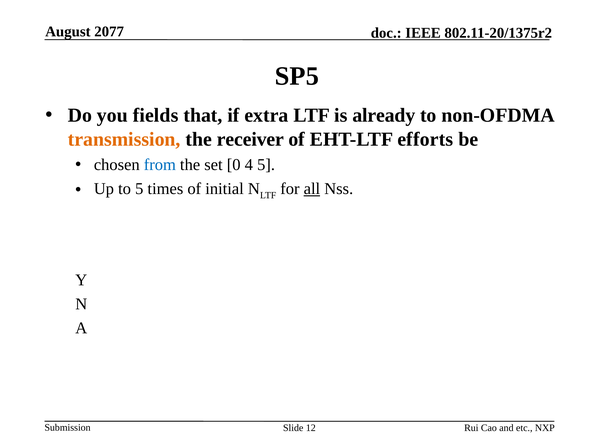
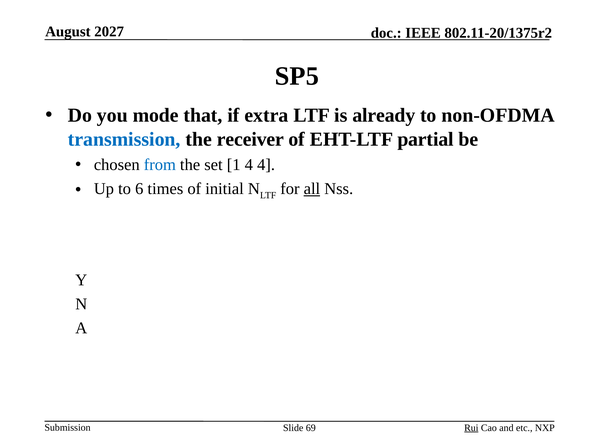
2077: 2077 -> 2027 (109, 31)
fields: fields -> mode (156, 115)
transmission colour: orange -> blue (124, 139)
efforts: efforts -> partial (426, 139)
0: 0 -> 1 (234, 165)
4 5: 5 -> 4 (266, 165)
to 5: 5 -> 6 (139, 189)
12: 12 -> 69 (311, 427)
Rui underline: none -> present (471, 427)
